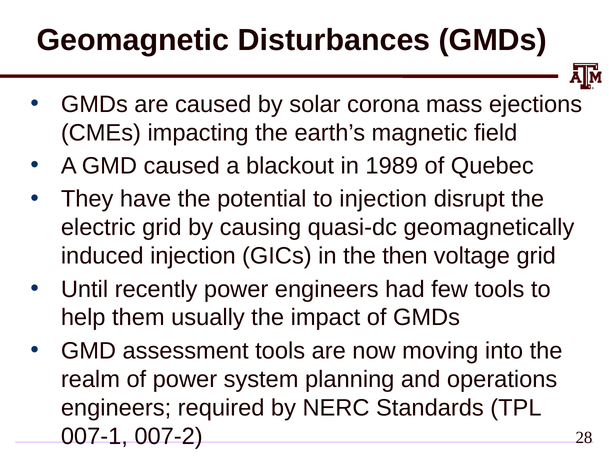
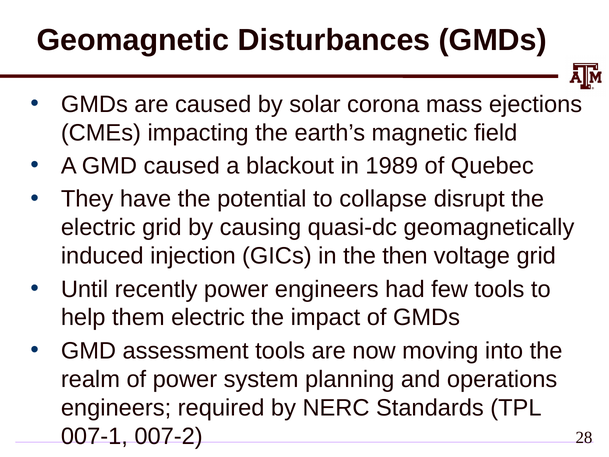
to injection: injection -> collapse (383, 199)
them usually: usually -> electric (208, 317)
